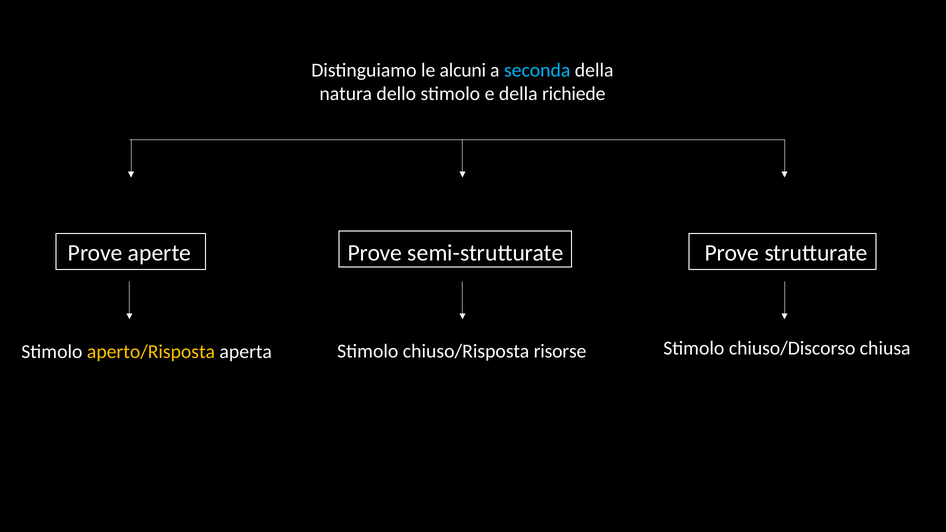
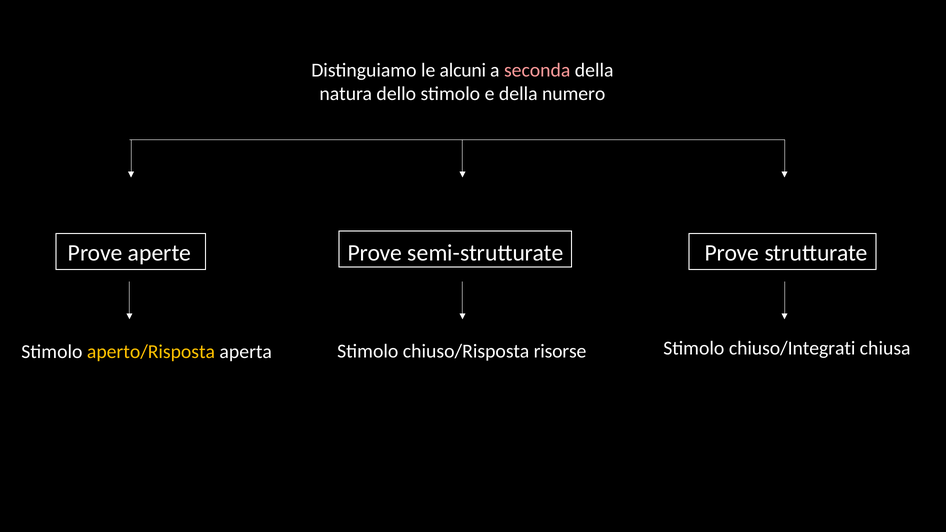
seconda colour: light blue -> pink (537, 70)
richiede: richiede -> numero (574, 94)
chiuso/Discorso: chiuso/Discorso -> chiuso/Integrati (792, 348)
